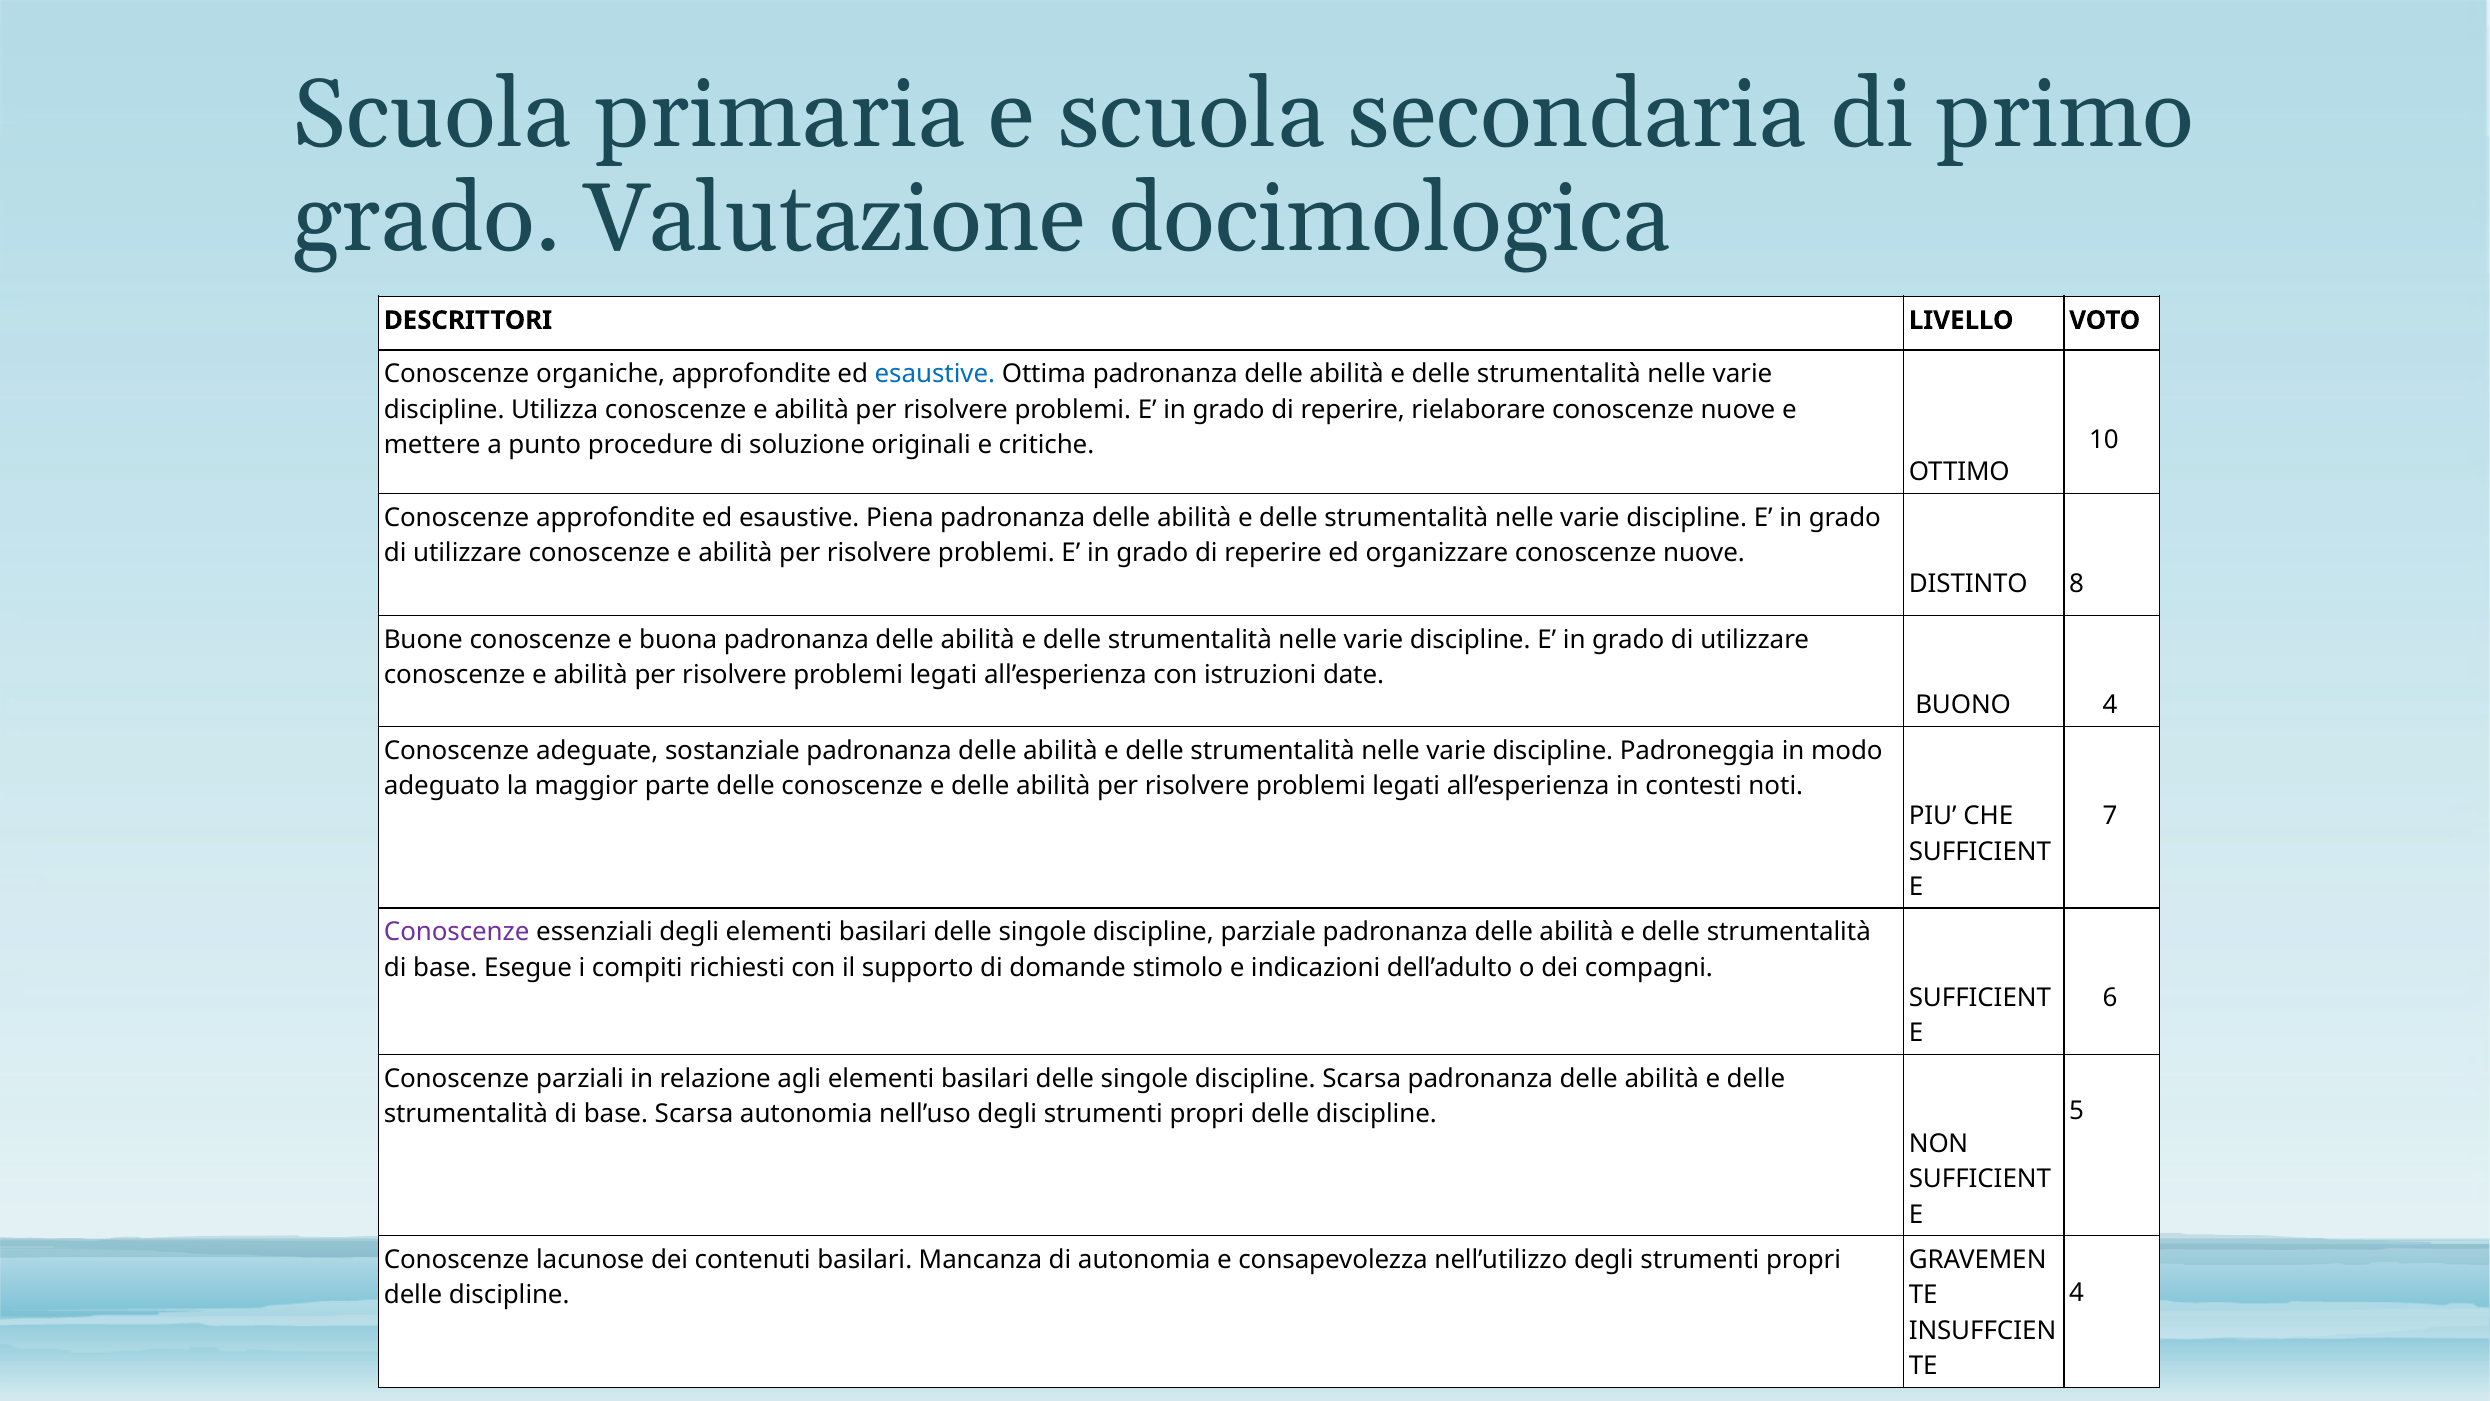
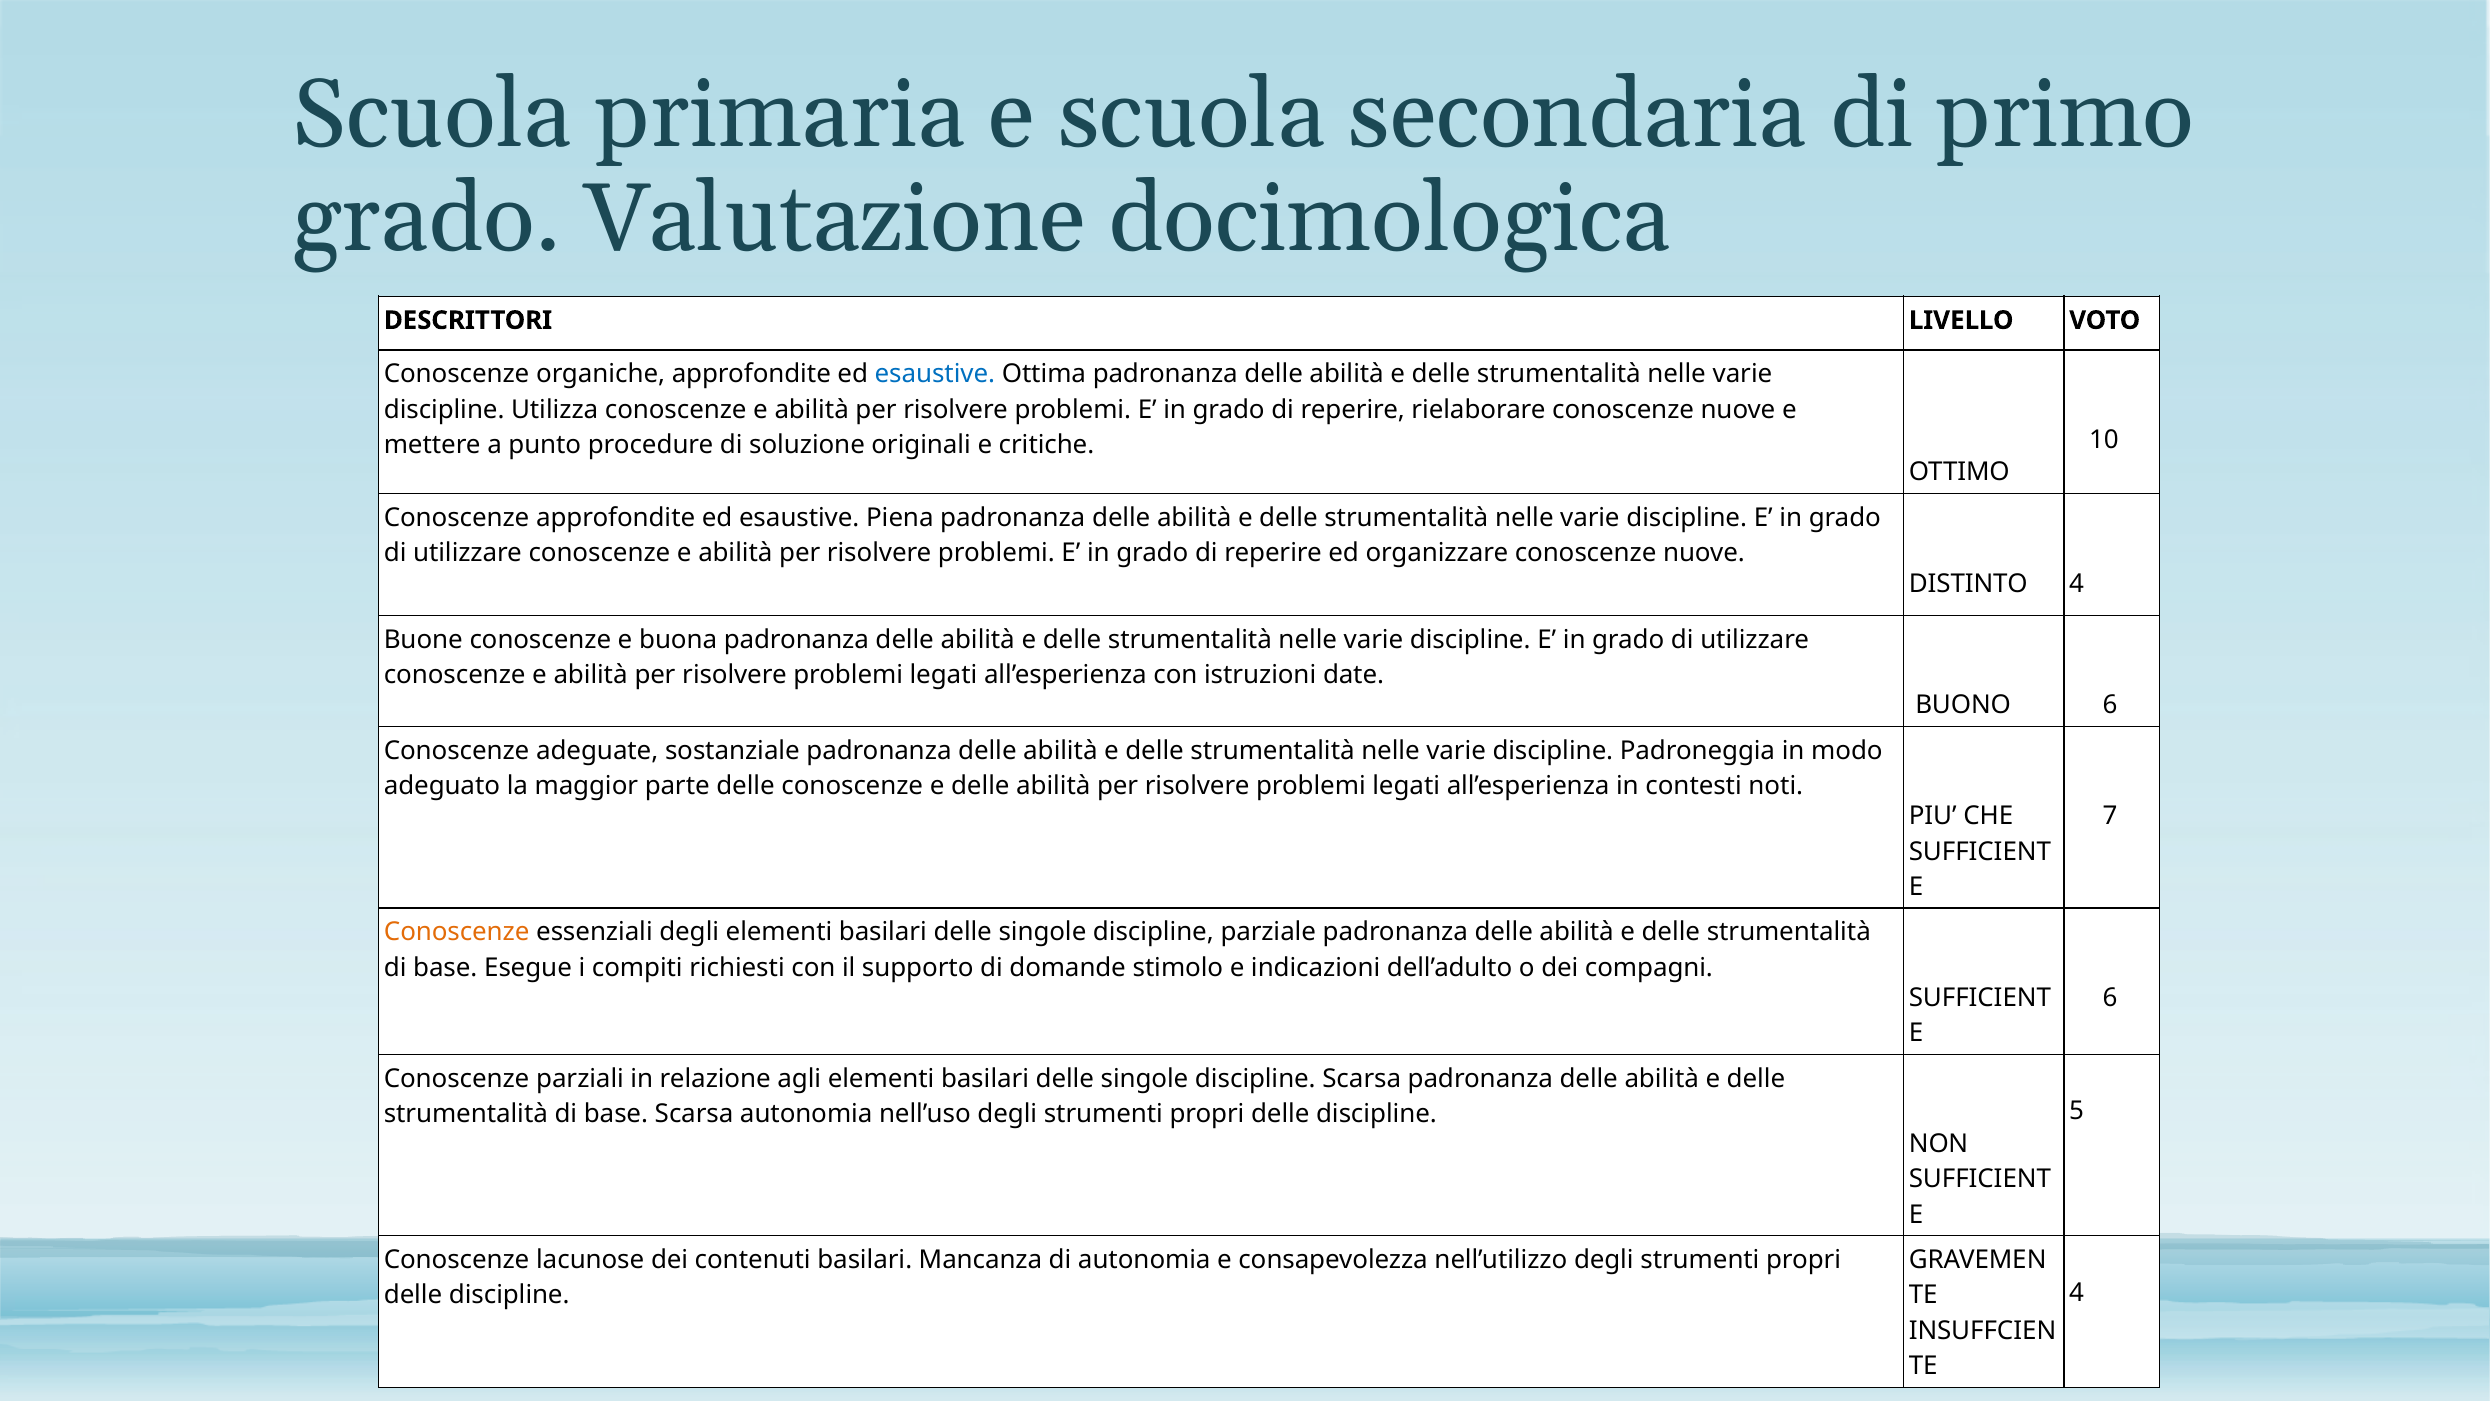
DISTINTO 8: 8 -> 4 (2077, 583)
BUONO 4: 4 -> 6 (2110, 705)
Conoscenze colour: purple -> orange (457, 932)
